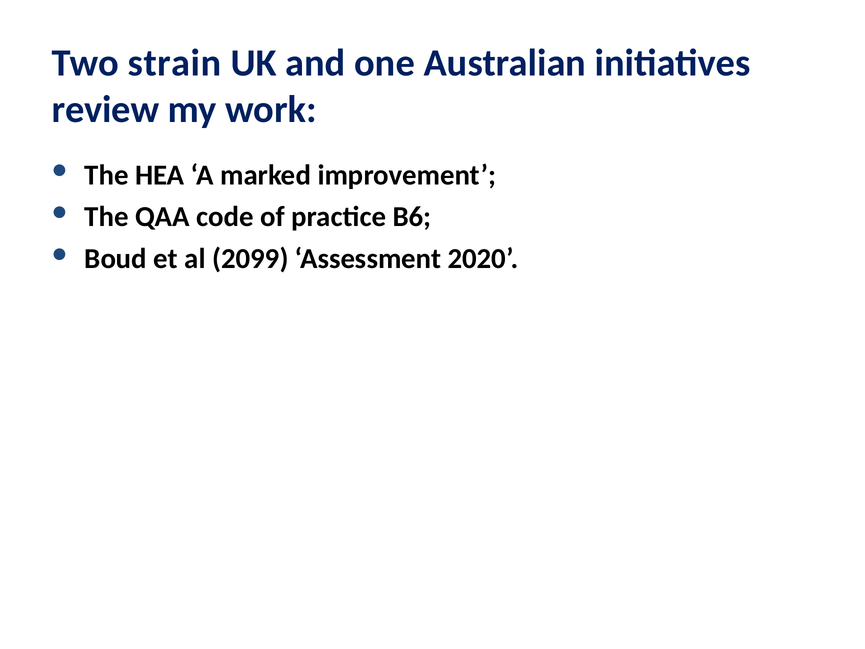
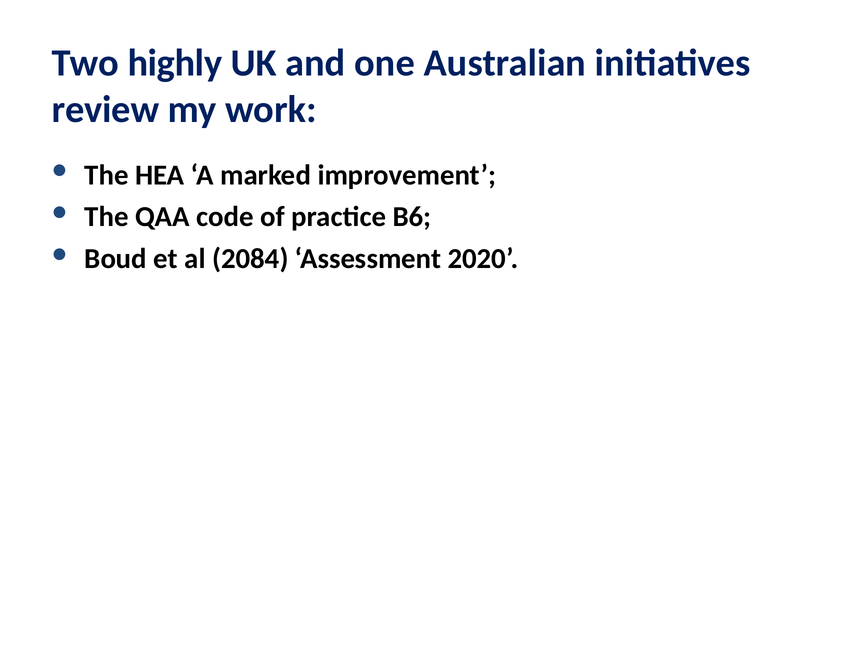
strain: strain -> highly (175, 63)
2099: 2099 -> 2084 (250, 259)
